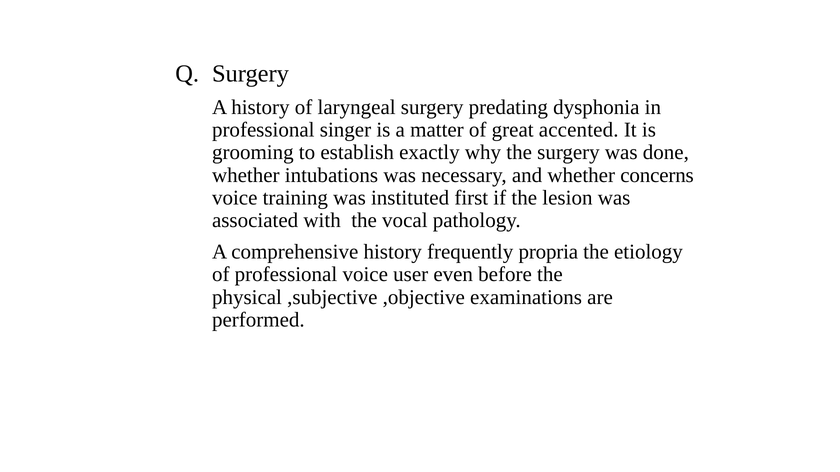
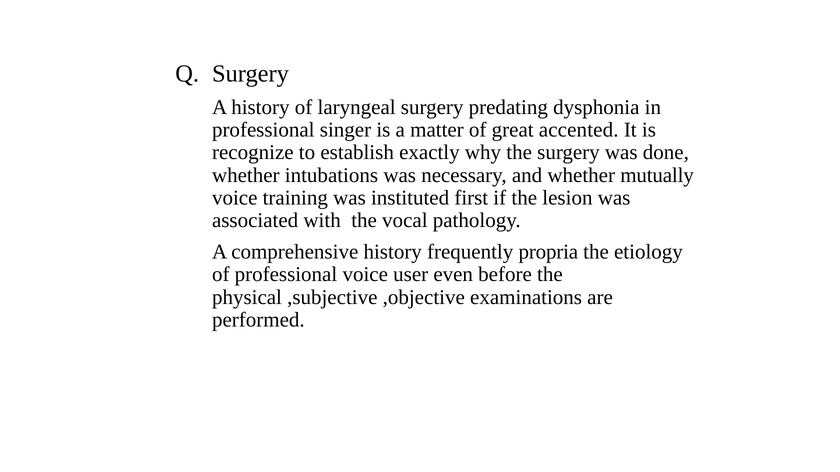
grooming: grooming -> recognize (253, 153)
concerns: concerns -> mutually (657, 175)
